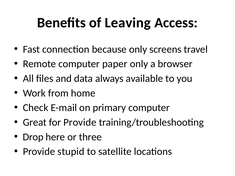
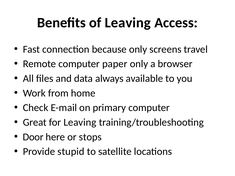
for Provide: Provide -> Leaving (80, 122)
Drop: Drop -> Door (33, 137)
three: three -> stops (90, 137)
